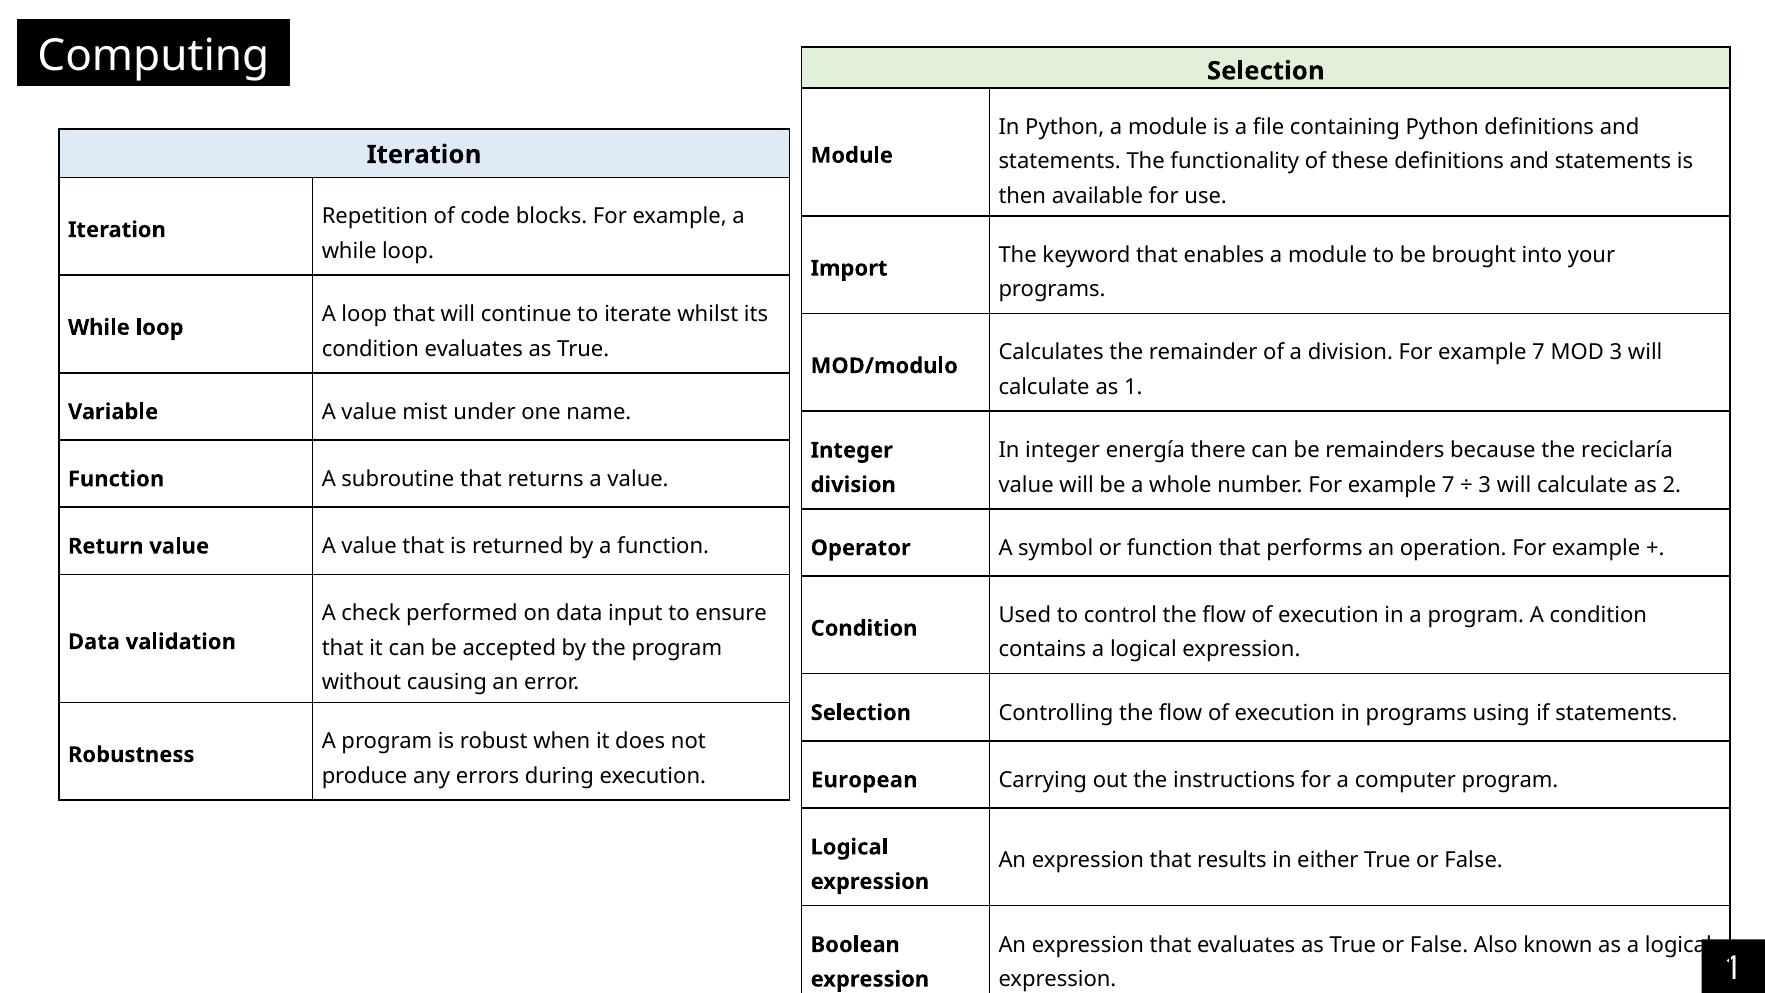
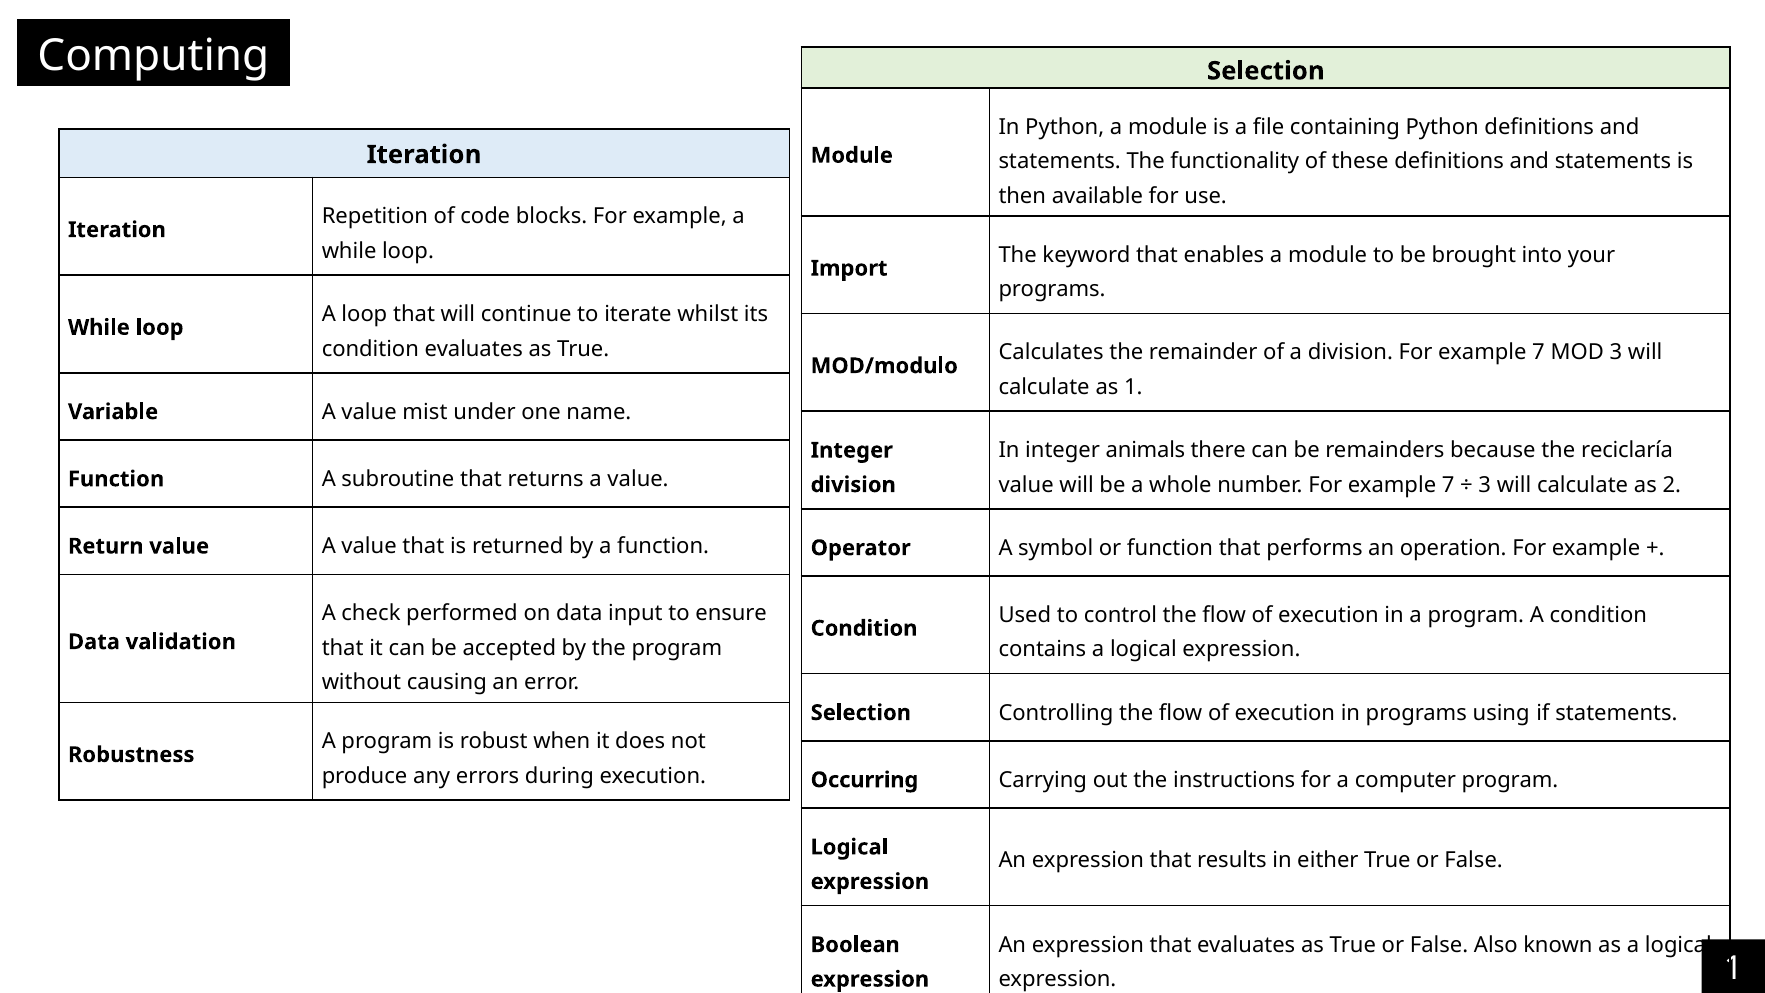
energía: energía -> animals (1146, 450)
European: European -> Occurring (864, 780)
